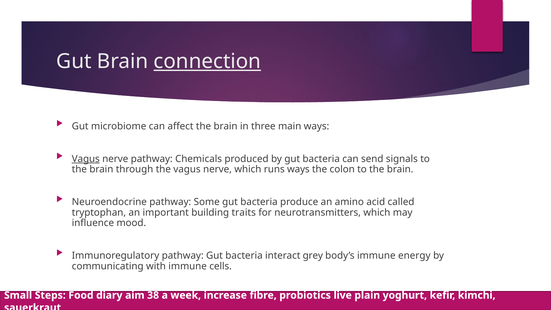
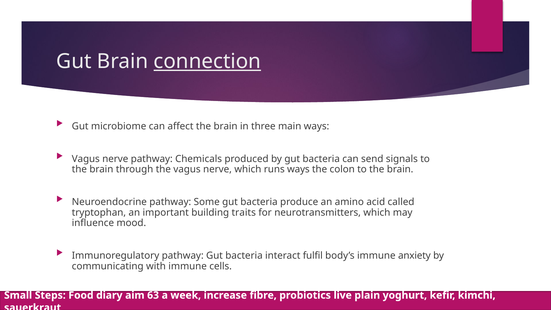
Vagus underline: present -> none (86, 159)
grey: grey -> fulfil (313, 256)
energy: energy -> anxiety (414, 256)
38: 38 -> 63 (153, 295)
